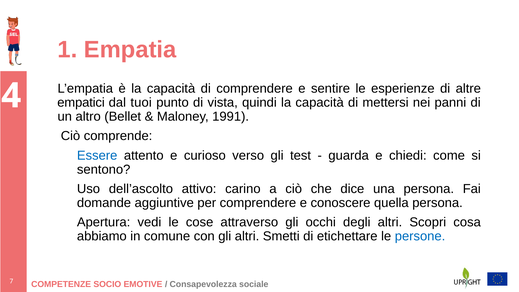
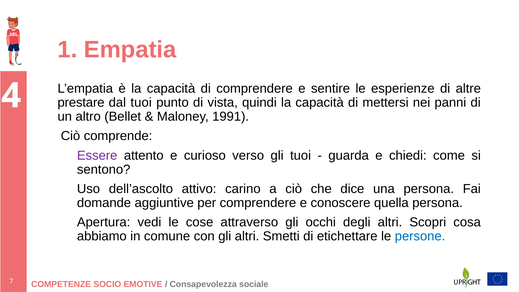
empatici: empatici -> prestare (81, 103)
Essere colour: blue -> purple (97, 155)
gli test: test -> tuoi (301, 155)
